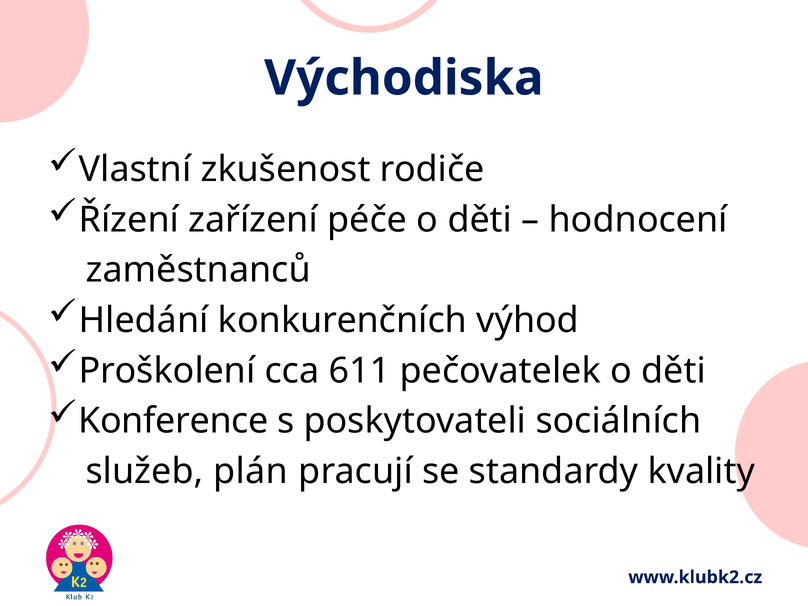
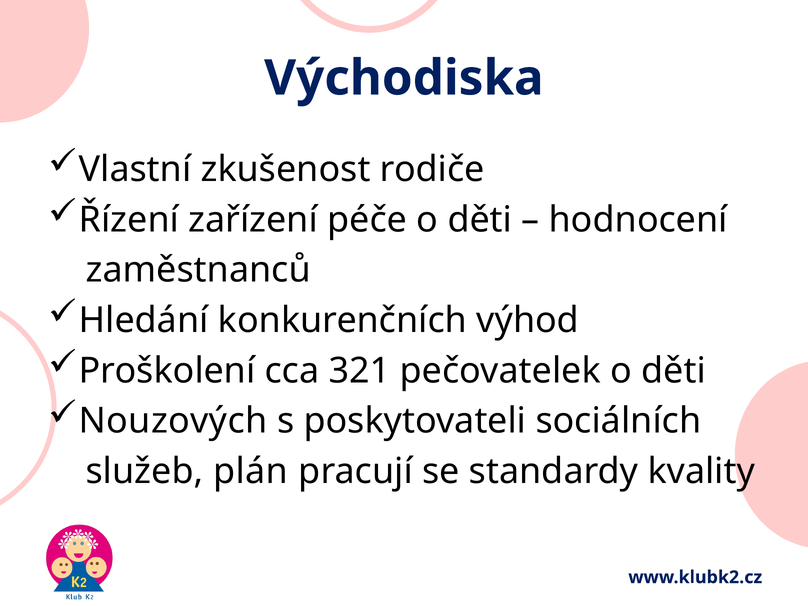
611: 611 -> 321 (360, 371)
Konference: Konference -> Nouzových (173, 421)
